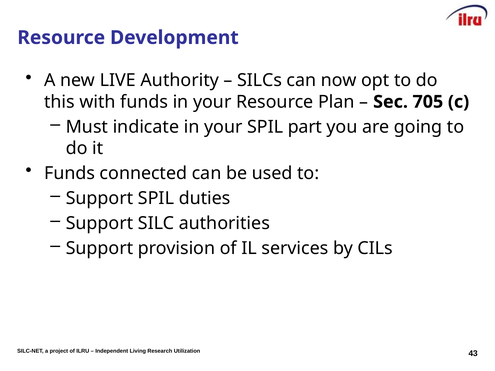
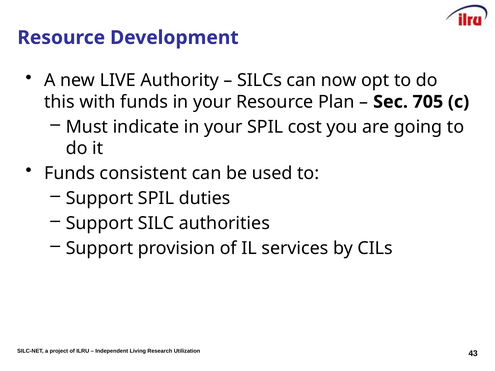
part: part -> cost (305, 127)
connected: connected -> consistent (143, 173)
